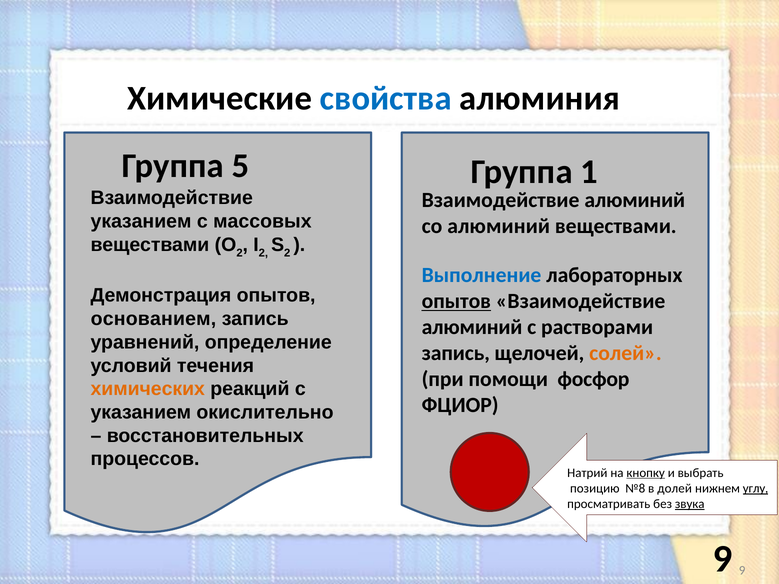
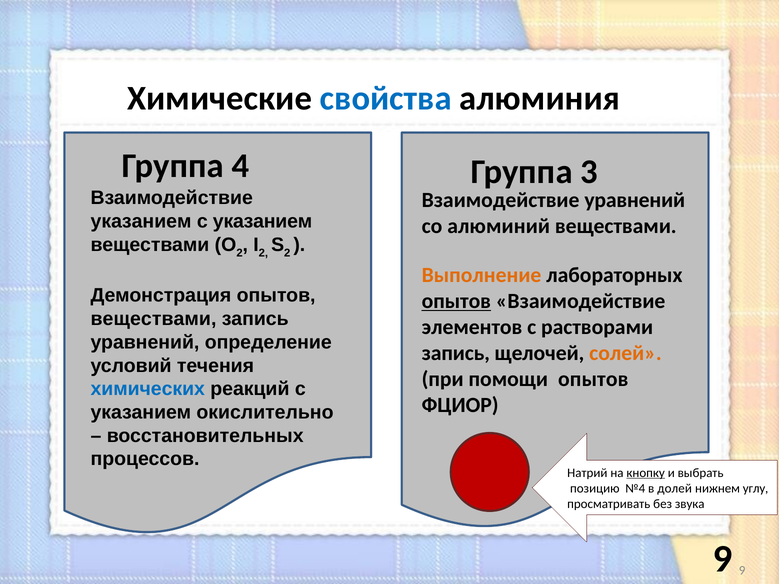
5: 5 -> 4 (240, 166)
1: 1 -> 3 (589, 172)
алюминий: алюминий -> уравнений (635, 200)
массовых: массовых -> указанием (263, 221)
Выполнение colour: blue -> orange (482, 275)
основанием: основанием -> веществами (154, 319)
алюминий: алюминий -> элементов (472, 327)
помощи фосфор: фосфор -> опытов (593, 379)
химических colour: orange -> blue (148, 389)
№8: №8 -> №4 (635, 489)
углу underline: present -> none (756, 489)
звука underline: present -> none (690, 504)
